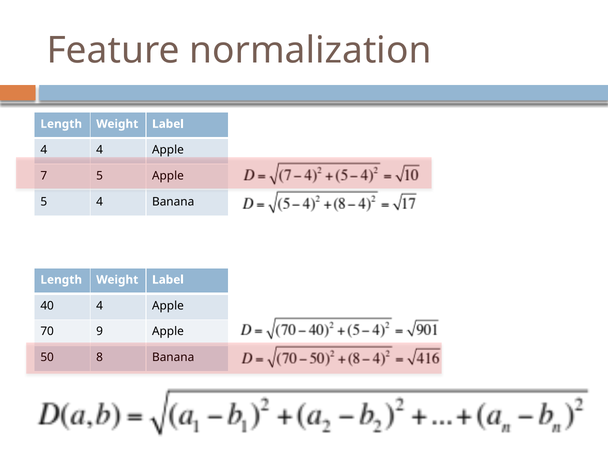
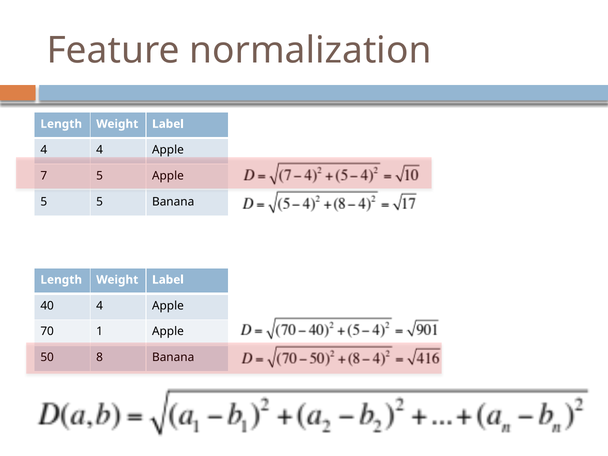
5 4: 4 -> 5 (100, 202)
9: 9 -> 1 (100, 332)
